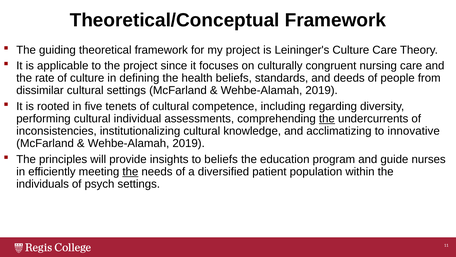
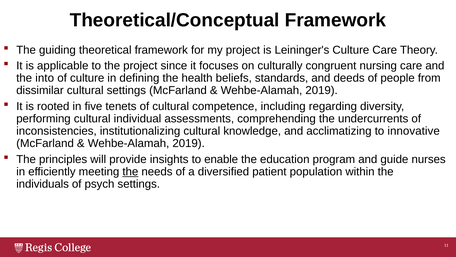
rate: rate -> into (45, 78)
the underline: present -> none (327, 119)
to beliefs: beliefs -> enable (221, 159)
